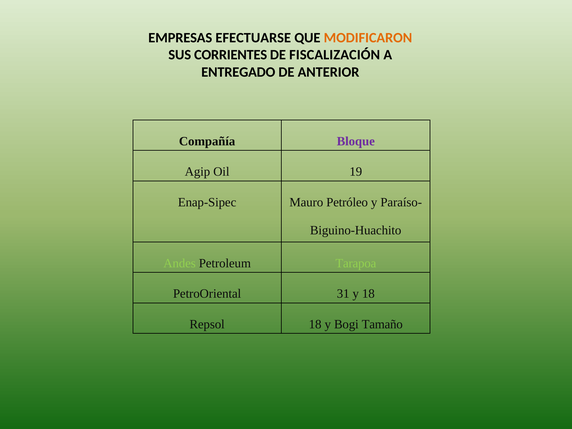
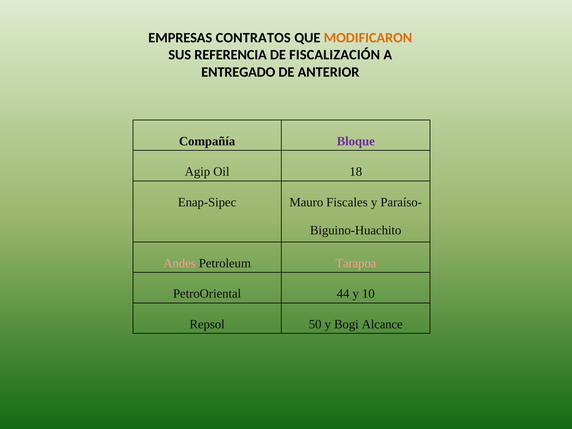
EFECTUARSE: EFECTUARSE -> CONTRATOS (253, 38)
CORRIENTES: CORRIENTES -> REFERENCIA (231, 55)
19: 19 -> 18 (356, 172)
Petróleo: Petróleo -> Fiscales (347, 202)
Andes colour: light green -> pink (180, 263)
Tarapoa colour: light green -> pink (356, 263)
31: 31 -> 44 (343, 294)
y 18: 18 -> 10 (368, 294)
Repsol 18: 18 -> 50 (315, 324)
Tamaño: Tamaño -> Alcance (382, 324)
